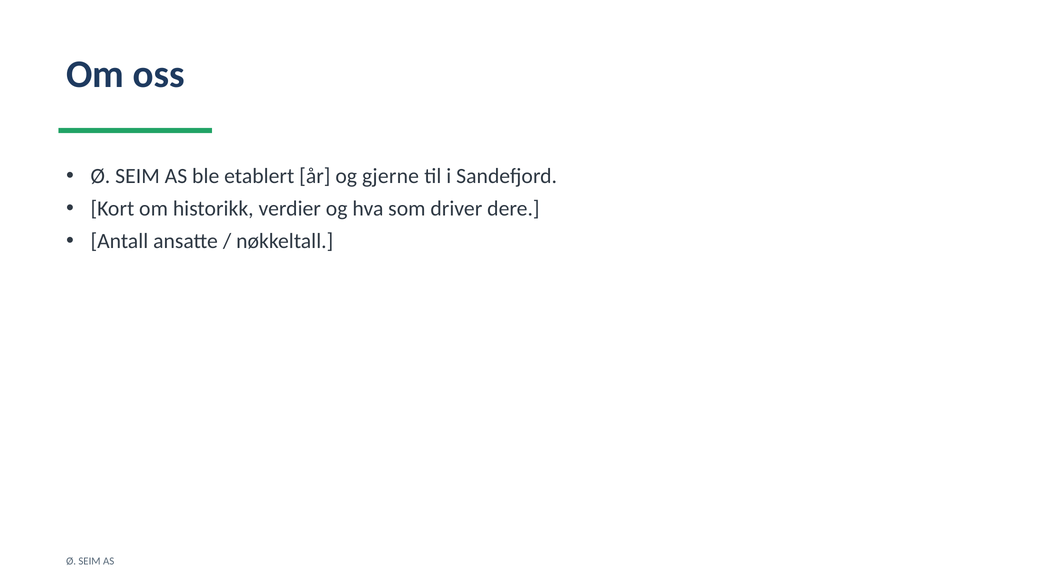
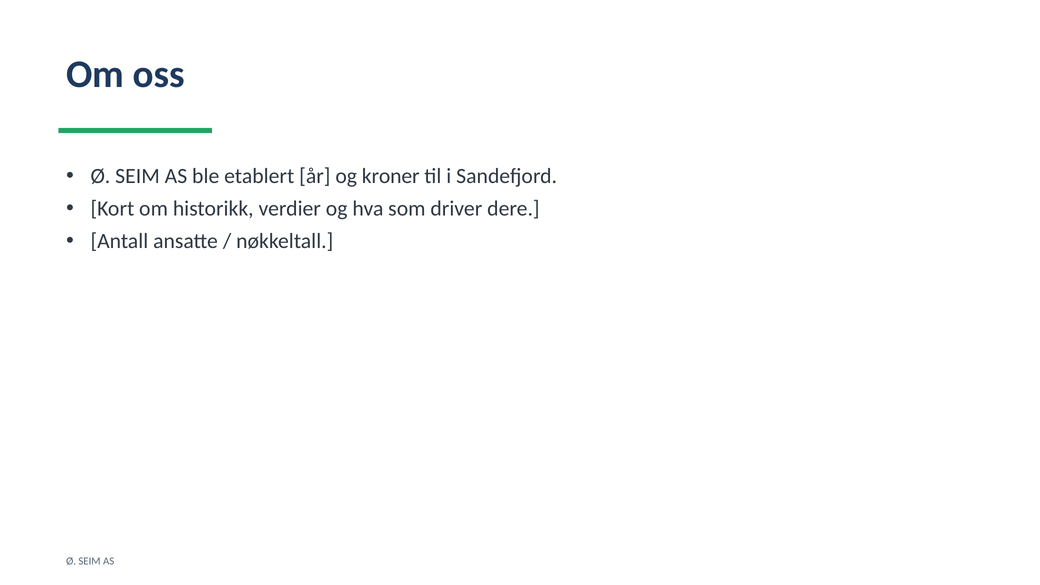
gjerne: gjerne -> kroner (391, 176)
